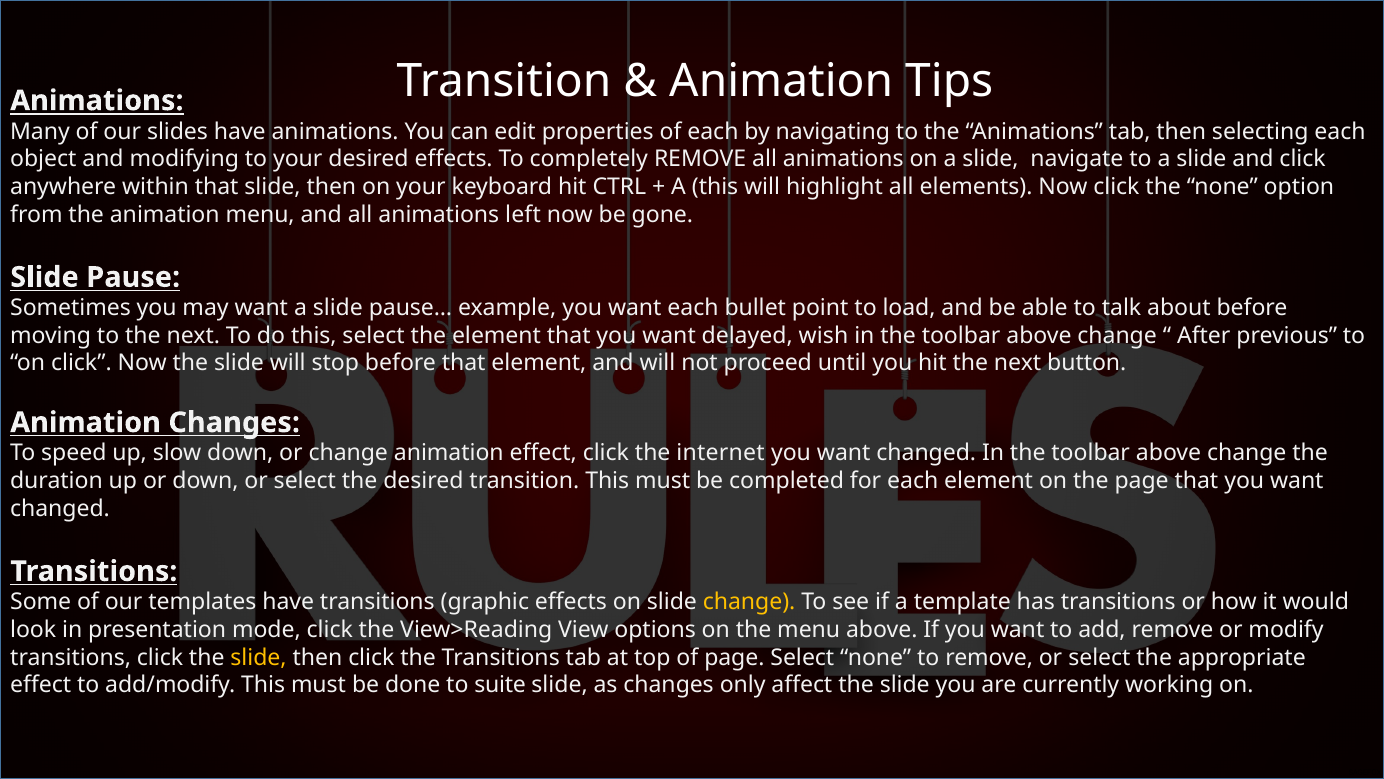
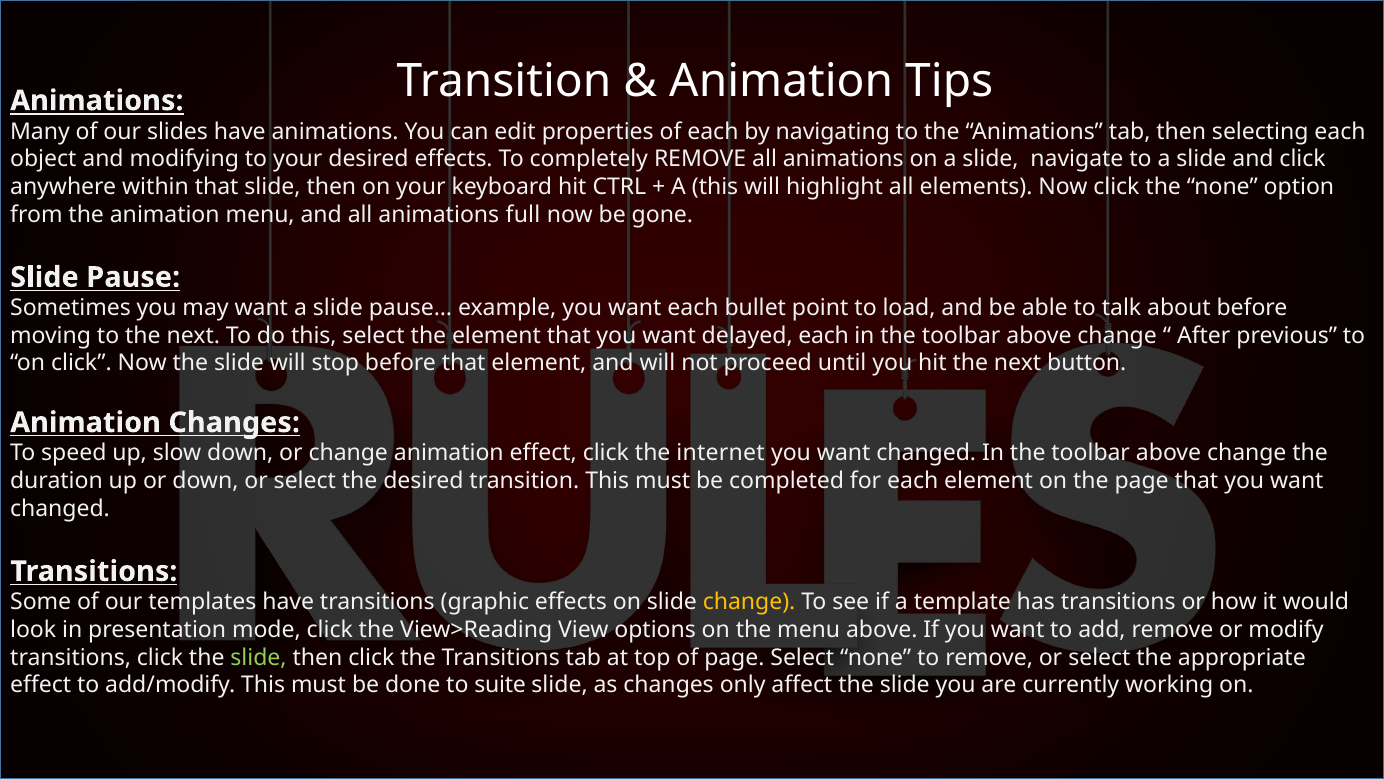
left: left -> full (523, 214)
delayed wish: wish -> each (824, 335)
slide colour: yellow -> light green (259, 657)
